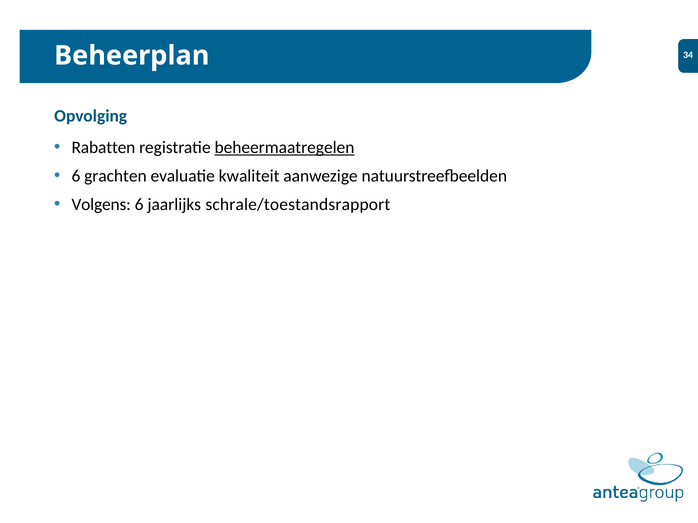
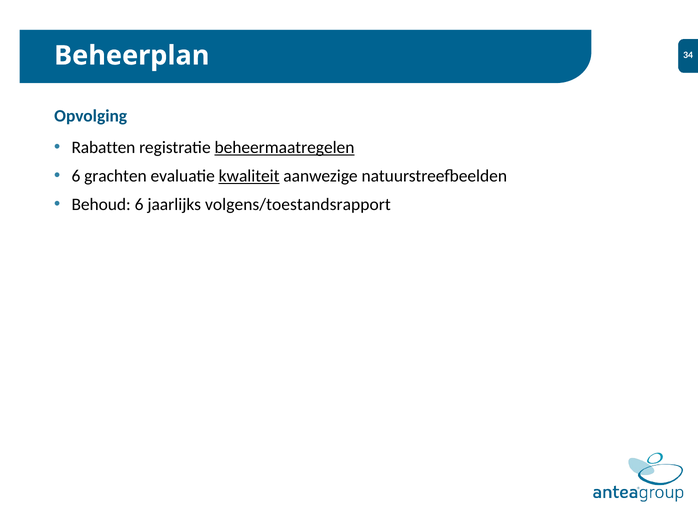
kwaliteit underline: none -> present (249, 176)
Volgens: Volgens -> Behoud (101, 205)
schrale/toestandsrapport: schrale/toestandsrapport -> volgens/toestandsrapport (298, 205)
